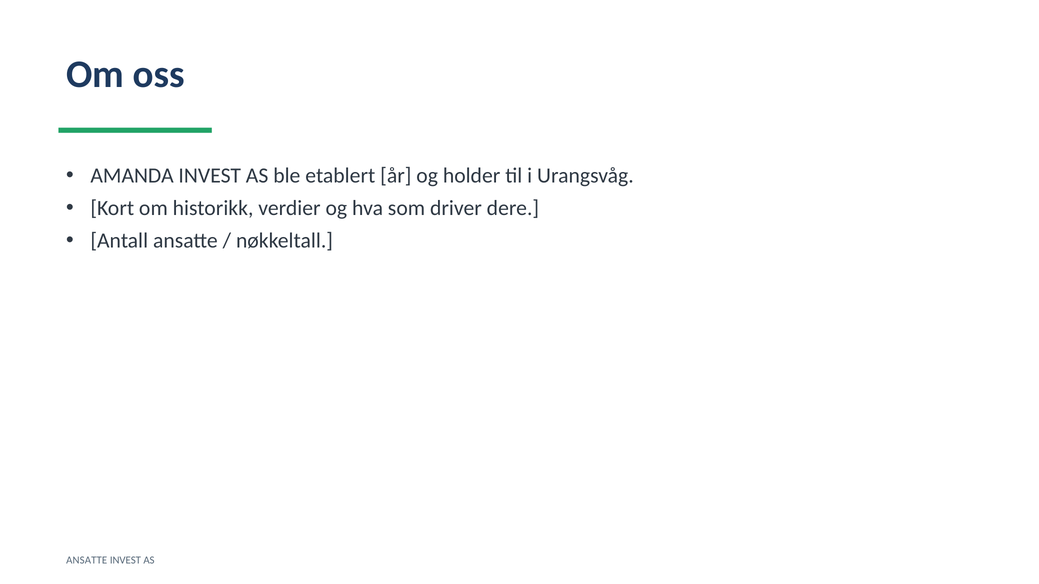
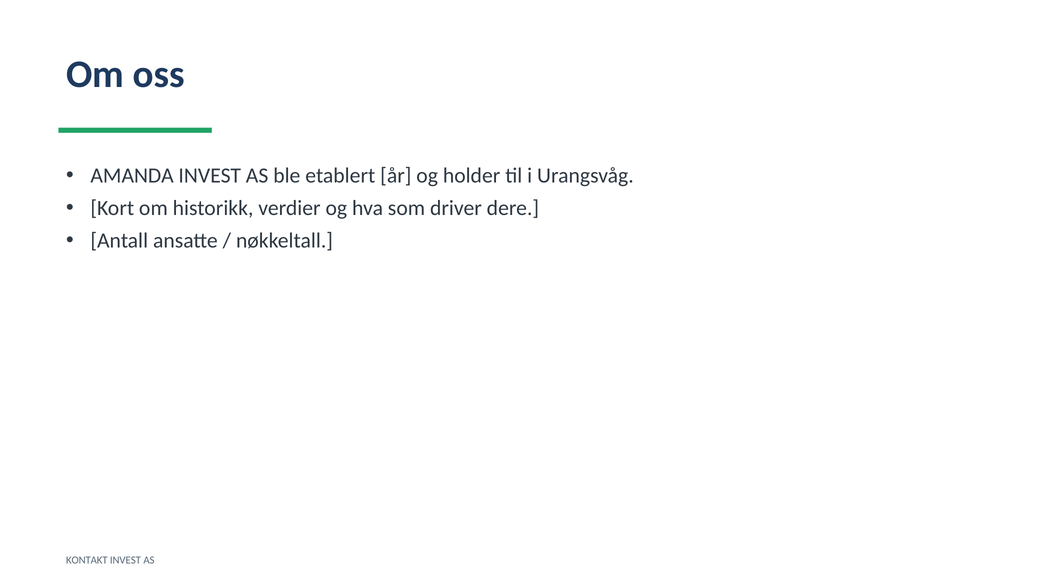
ANSATTE: ANSATTE -> KONTAKT (87, 561)
